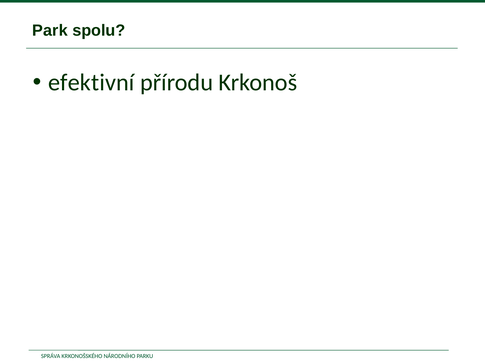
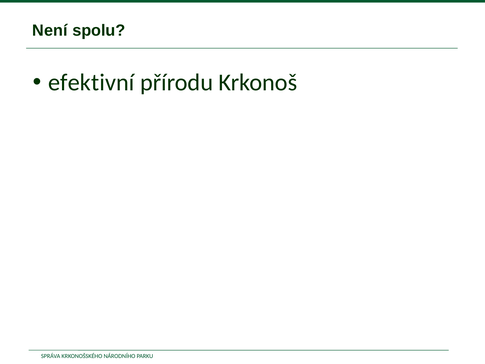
Park: Park -> Není (50, 31)
